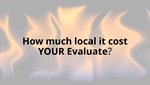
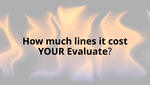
local: local -> lines (85, 41)
